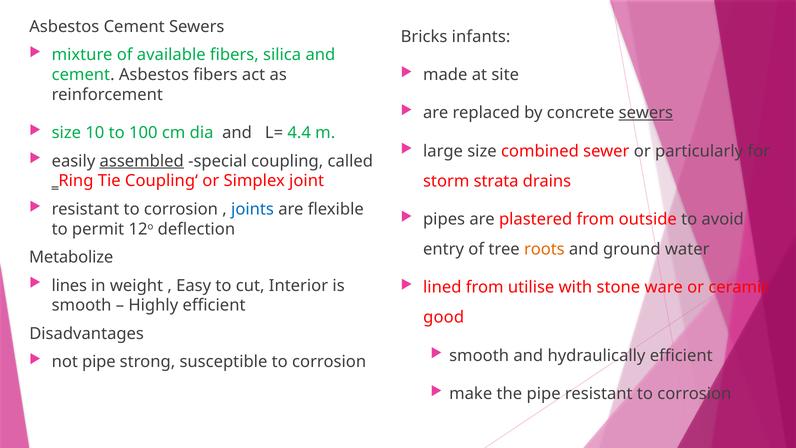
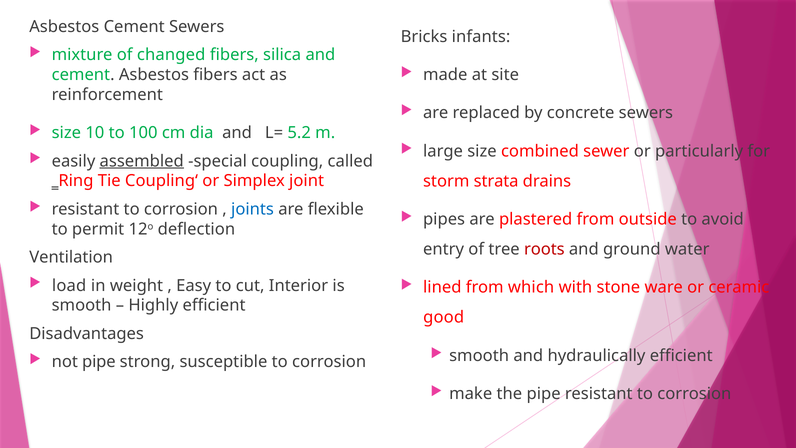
available: available -> changed (171, 55)
sewers underline: present -> none (646, 113)
4.4: 4.4 -> 5.2 (299, 133)
roots colour: orange -> red (544, 249)
Metabolize: Metabolize -> Ventilation (71, 257)
lines: lines -> load (69, 285)
utilise: utilise -> which (531, 287)
